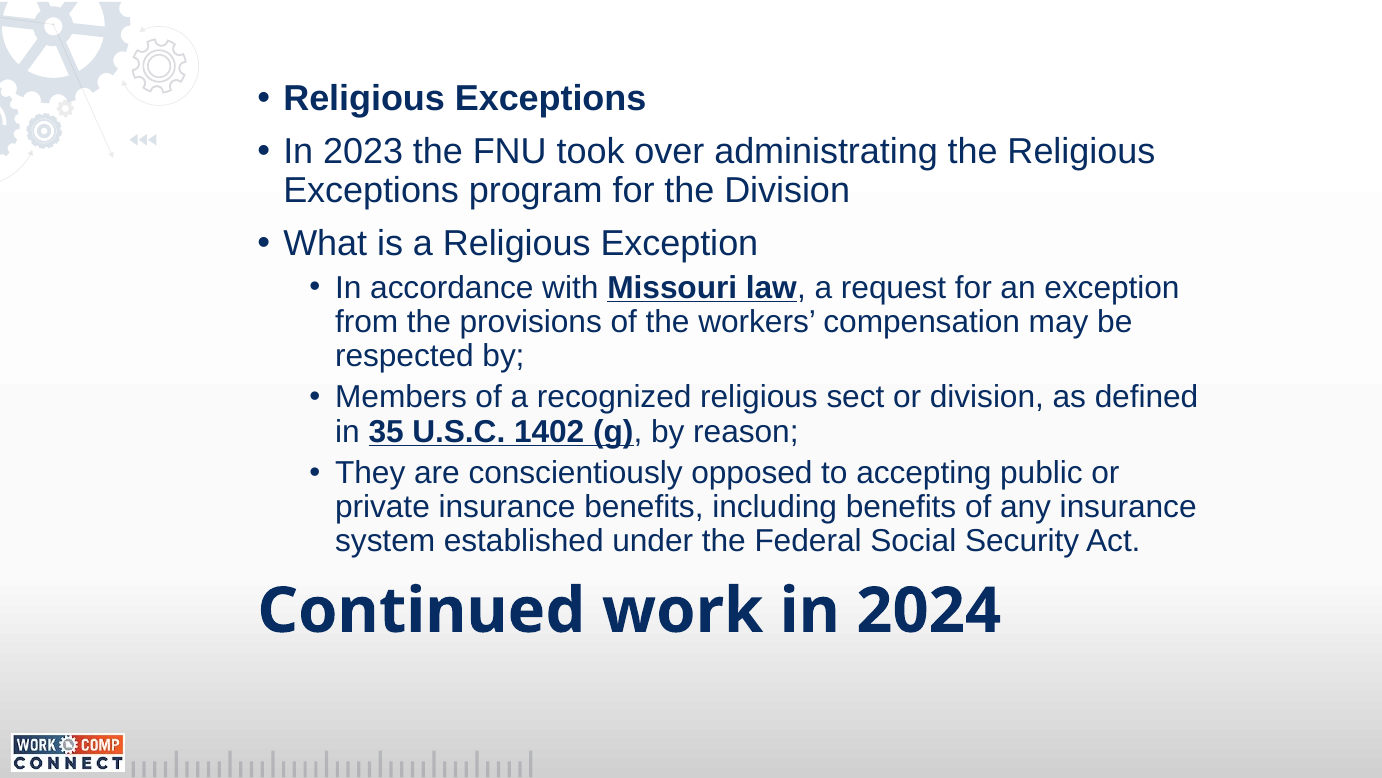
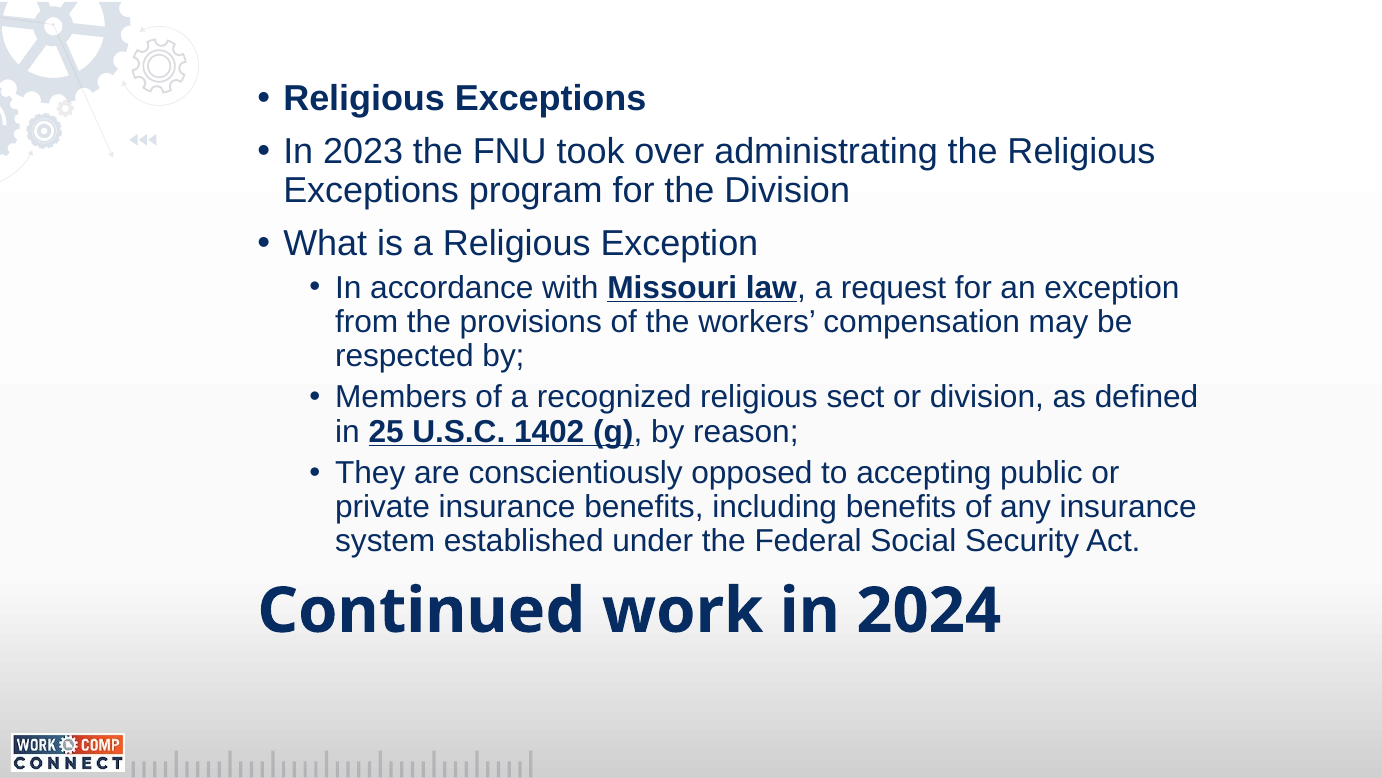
35: 35 -> 25 (386, 431)
